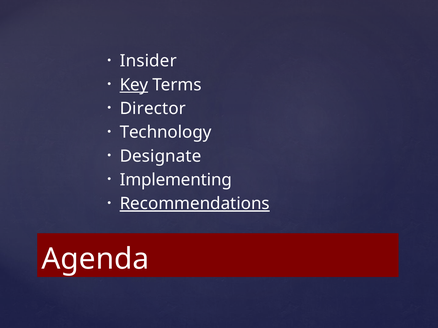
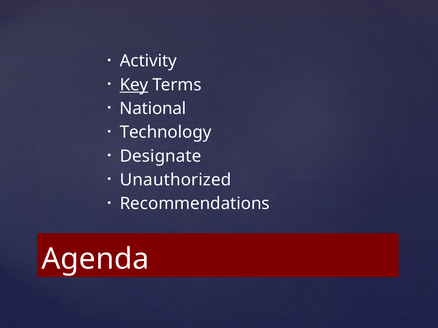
Insider: Insider -> Activity (148, 61)
Director: Director -> National (153, 109)
Implementing: Implementing -> Unauthorized (176, 180)
Recommendations underline: present -> none (195, 204)
